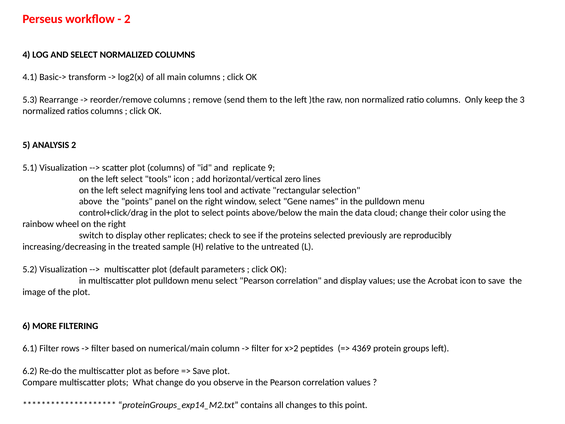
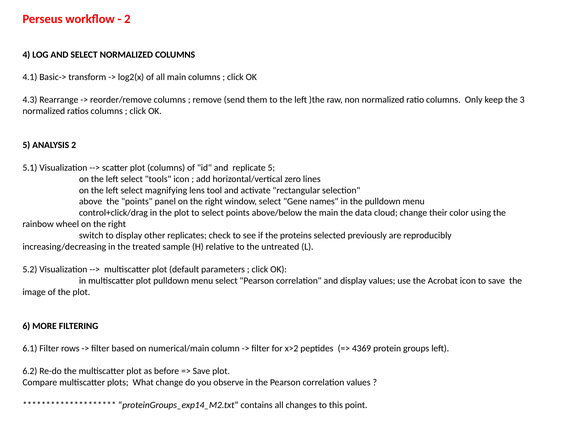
5.3: 5.3 -> 4.3 (30, 100)
replicate 9: 9 -> 5 (271, 168)
